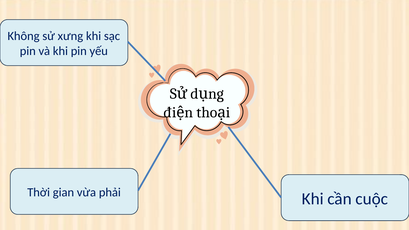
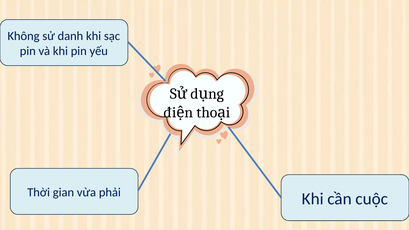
xưng: xưng -> danh (70, 36)
